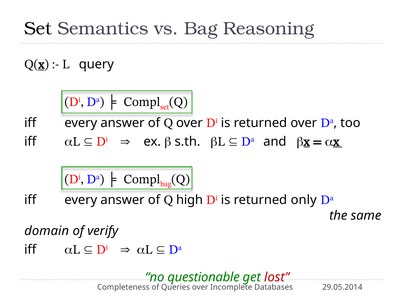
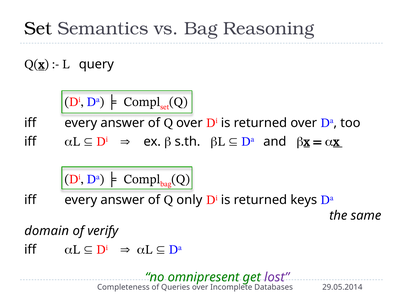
high: high -> only (189, 200)
only: only -> keys (304, 200)
questionable: questionable -> omnipresent (204, 277)
lost colour: red -> purple (277, 277)
